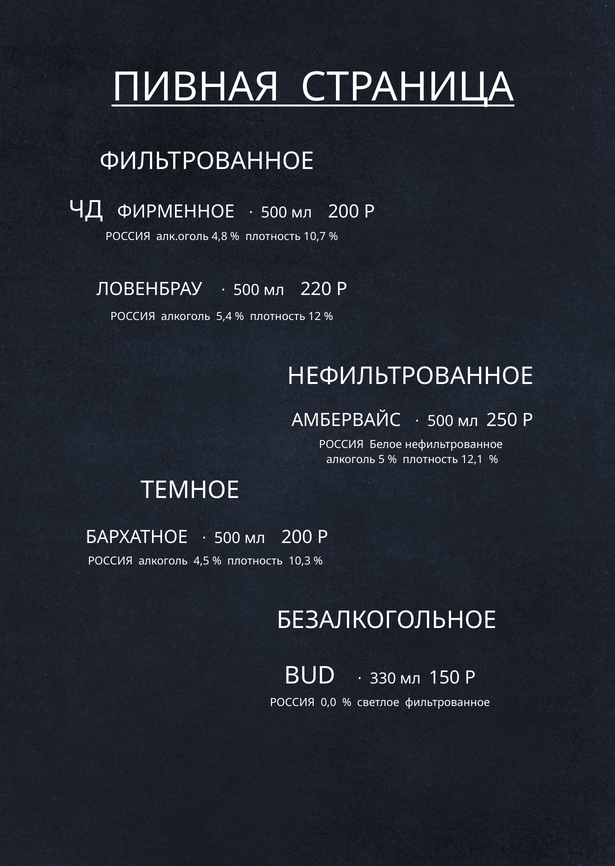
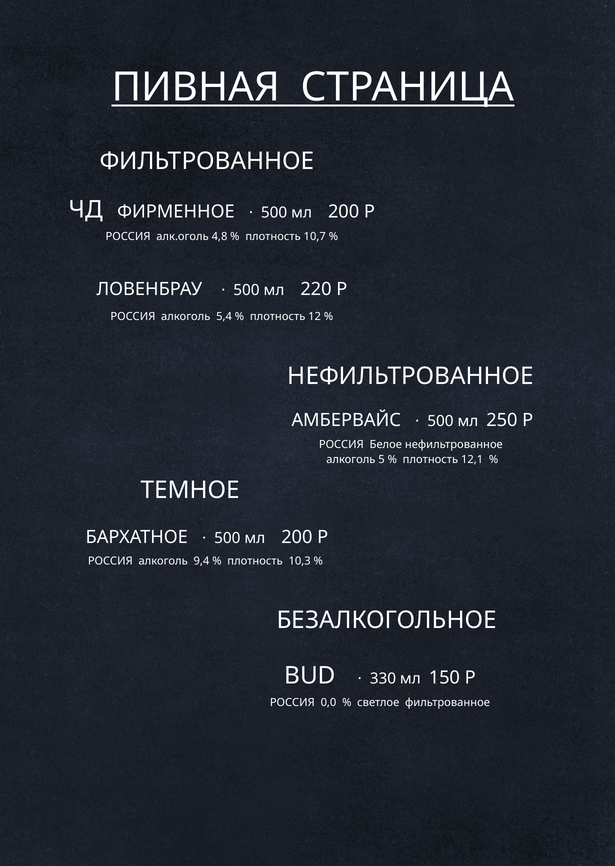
4,5: 4,5 -> 9,4 (201, 561)
